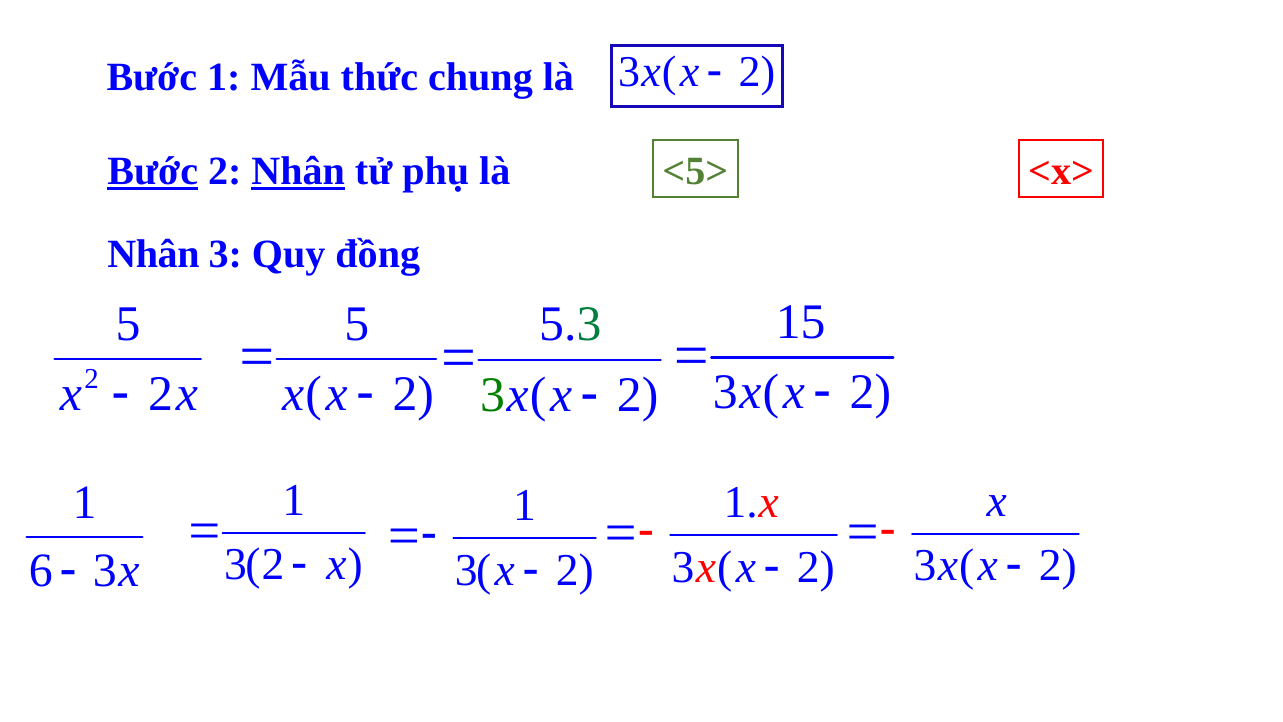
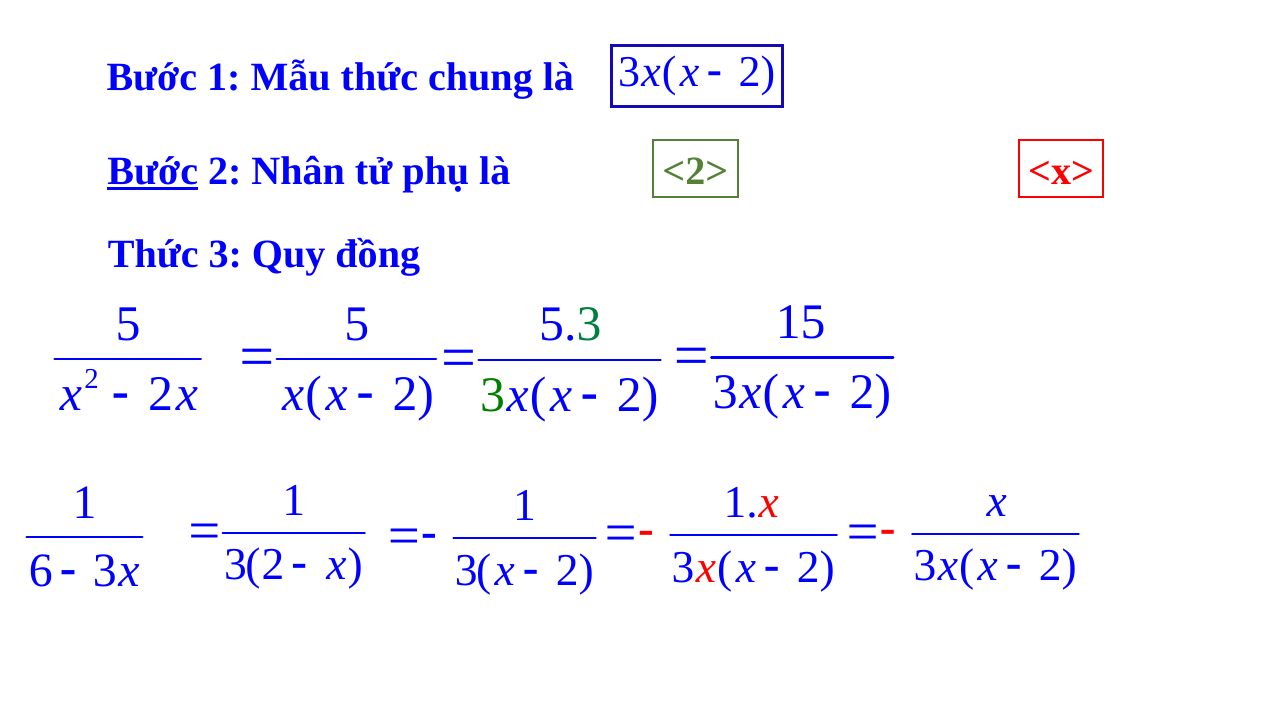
Nhân underline: present -> none (298, 171)
<5>: <5> -> <2> (695, 171)
Nhân: Nhân -> Thức (153, 254)
